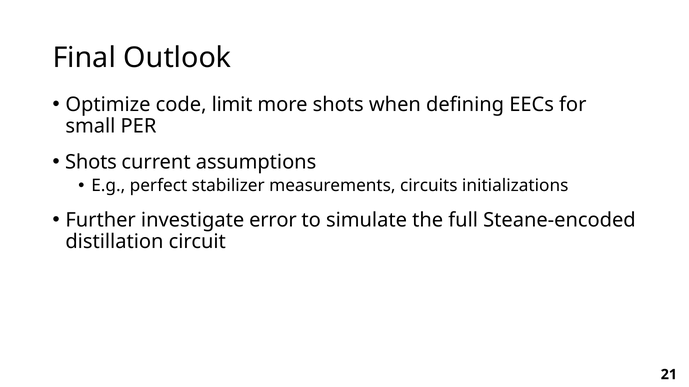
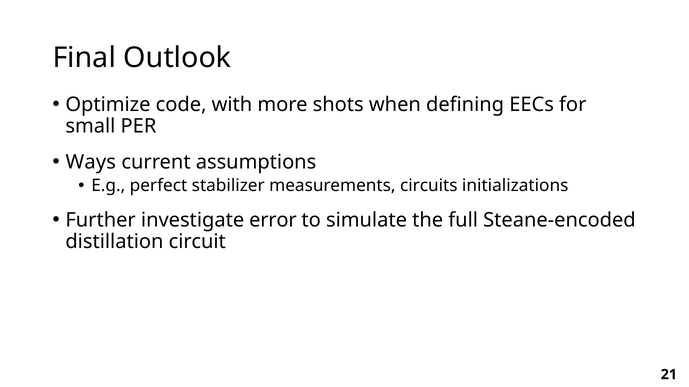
limit: limit -> with (232, 105)
Shots: Shots -> Ways (91, 162)
